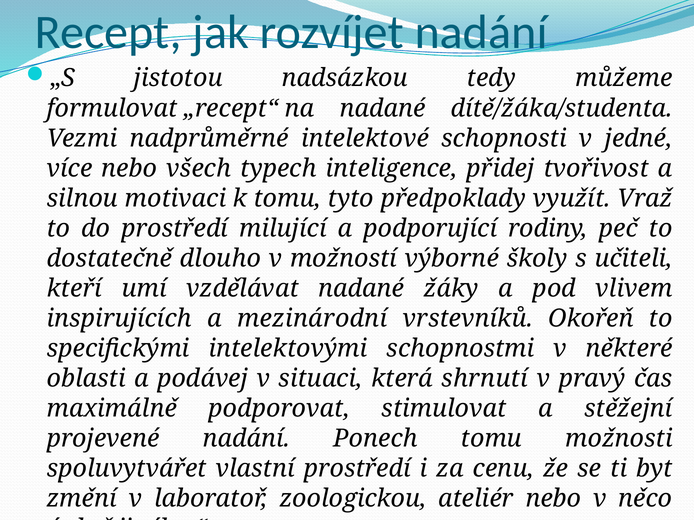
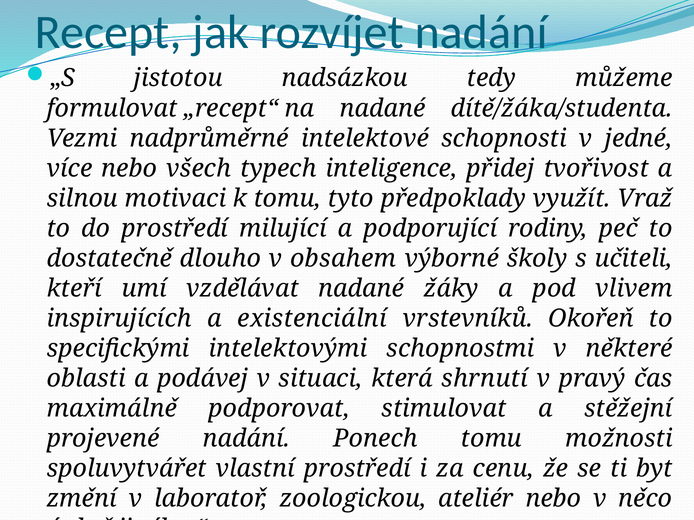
možností: možností -> obsahem (343, 259)
mezinárodní: mezinárodní -> existenciální (312, 319)
